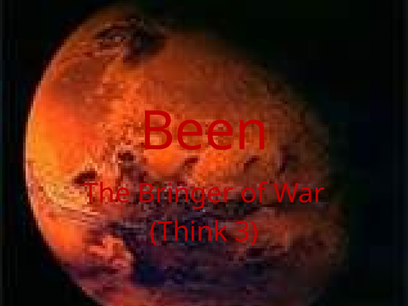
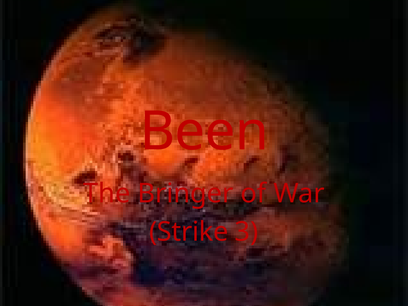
Think: Think -> Strike (189, 232)
